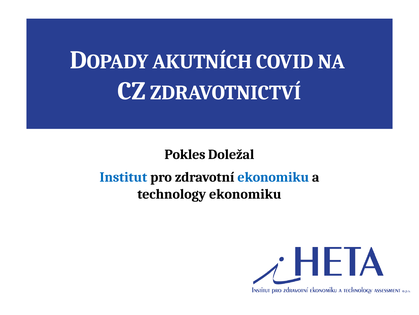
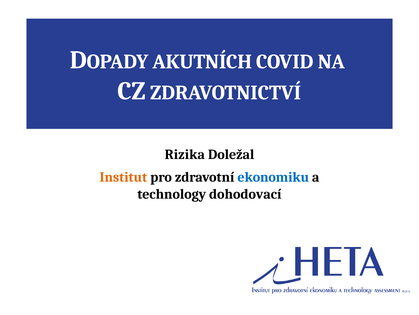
Pokles: Pokles -> Rizika (185, 154)
Institut colour: blue -> orange (123, 177)
technology ekonomiku: ekonomiku -> dohodovací (245, 194)
